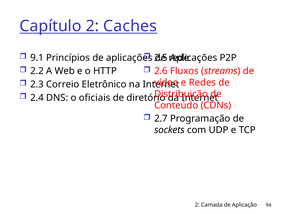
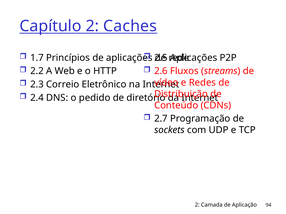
9.1: 9.1 -> 1.7 (37, 58)
oficiais: oficiais -> pedido (95, 98)
